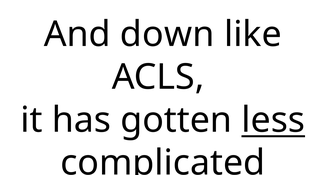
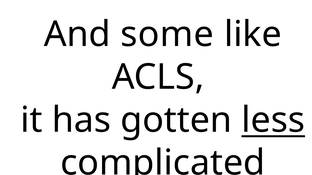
down: down -> some (167, 35)
